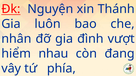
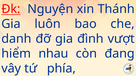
nhân: nhân -> danh (16, 39)
